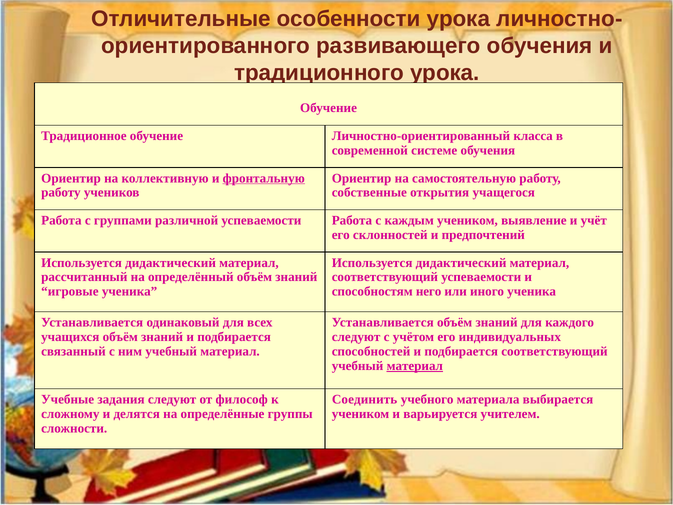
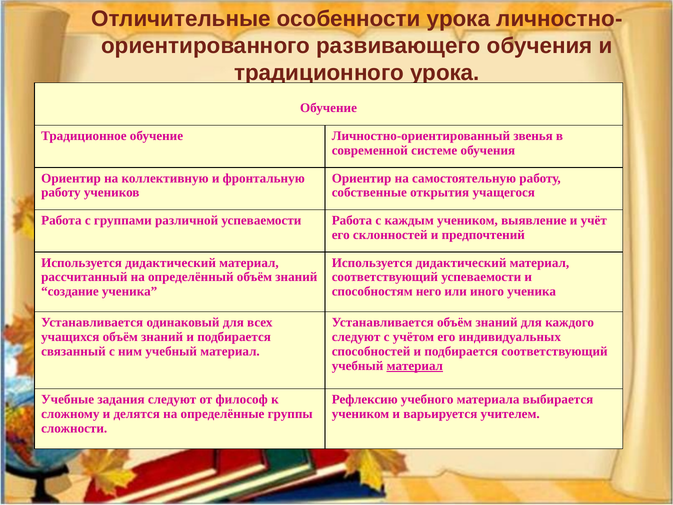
класса: класса -> звенья (533, 136)
фронтальную underline: present -> none (264, 178)
игровые: игровые -> создание (70, 291)
Соединить: Соединить -> Рефлексию (365, 399)
